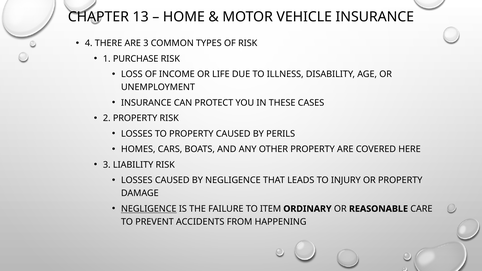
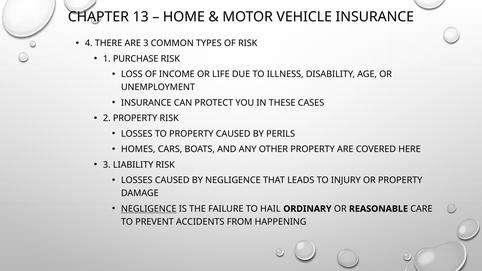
ITEM: ITEM -> HAIL (270, 209)
